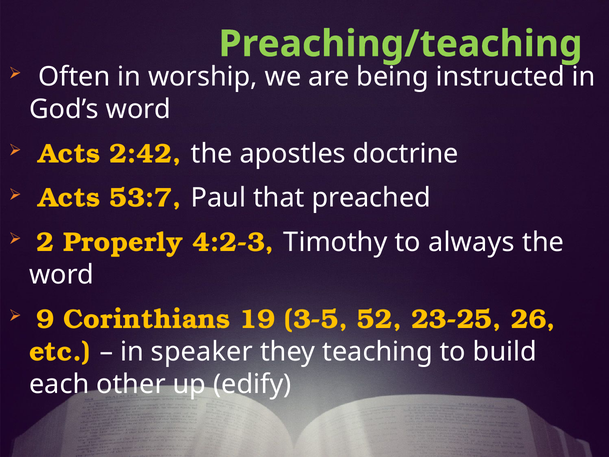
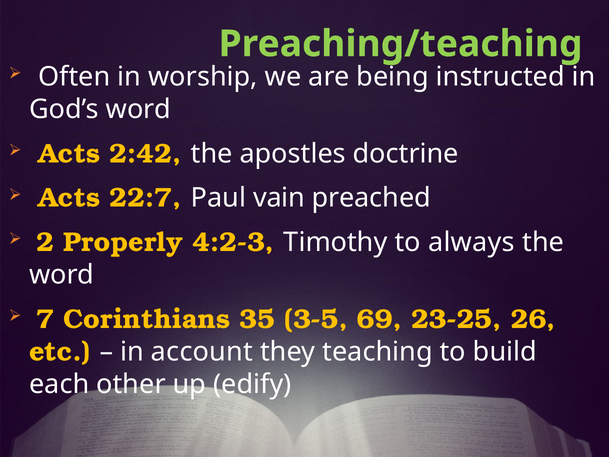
53:7: 53:7 -> 22:7 (145, 198)
that: that -> vain (279, 198)
9: 9 -> 7 (45, 319)
19: 19 -> 35 (257, 319)
52: 52 -> 69 (379, 319)
speaker: speaker -> account (202, 352)
